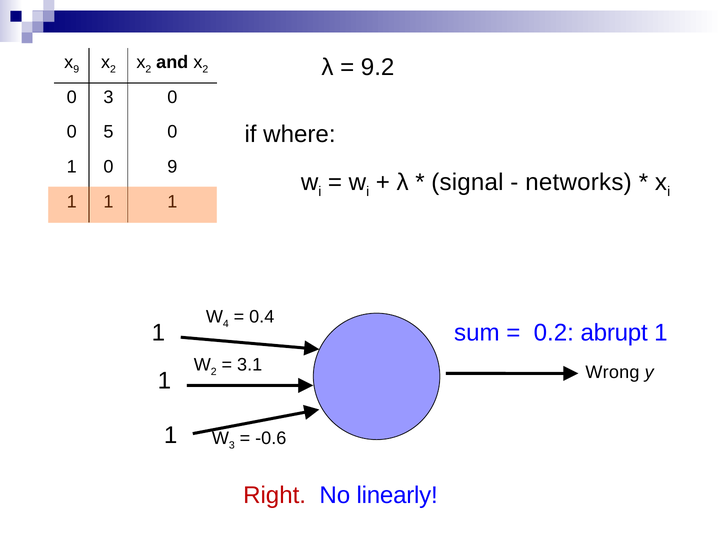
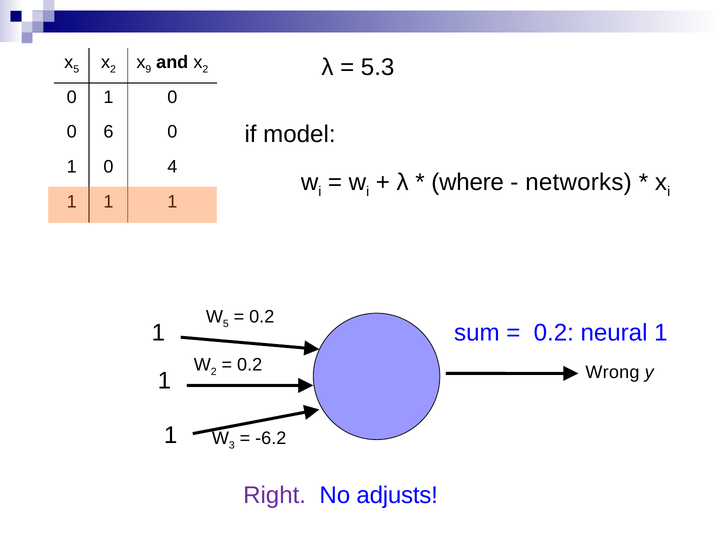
9: 9 -> 5 (76, 69)
2: 2 -> 9 (148, 69)
9.2: 9.2 -> 5.3 (378, 68)
3: 3 -> 1 (108, 97)
where: where -> model (299, 134)
5: 5 -> 6 (108, 132)
0 9: 9 -> 4 (172, 167)
signal: signal -> where (468, 182)
4: 4 -> 5 (226, 324)
0.4: 0.4 -> 0.2 (262, 317)
abrupt: abrupt -> neural (614, 333)
3.1: 3.1 -> 0.2 (250, 365)
-0.6: -0.6 -> -6.2 (271, 439)
Right colour: red -> purple (275, 496)
linearly: linearly -> adjusts (397, 496)
